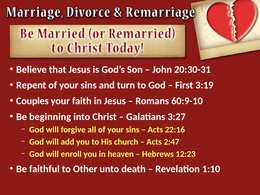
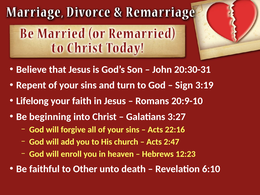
First: First -> Sign (184, 85)
Couples: Couples -> Lifelong (32, 101)
60:9-10: 60:9-10 -> 20:9-10 (187, 101)
1:10: 1:10 -> 6:10 (211, 169)
